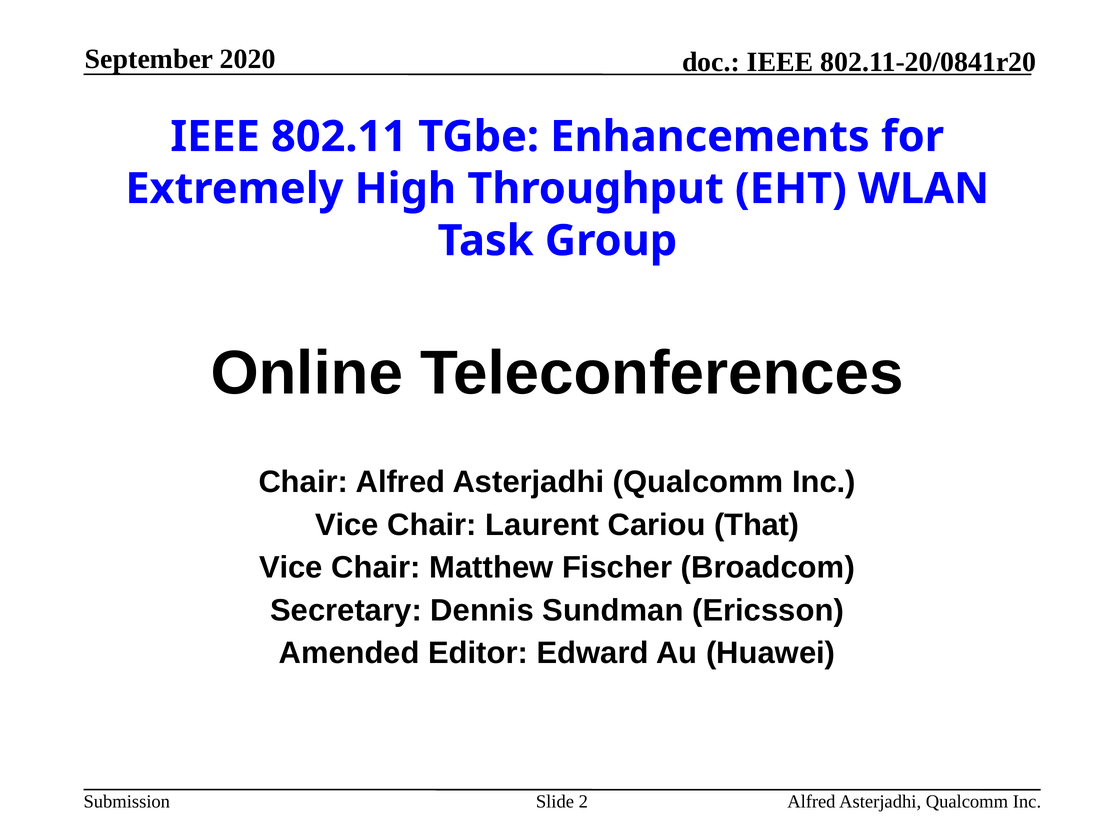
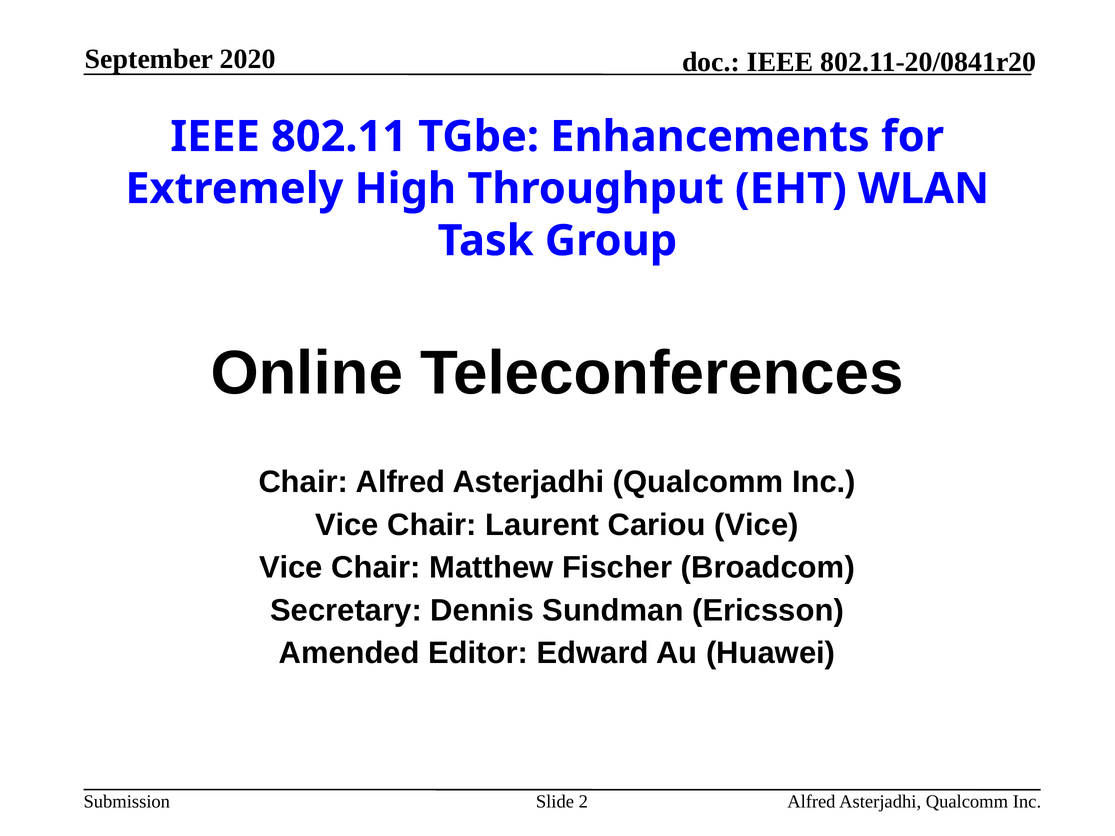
Cariou That: That -> Vice (757, 525)
